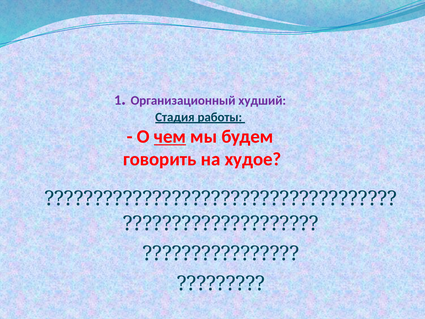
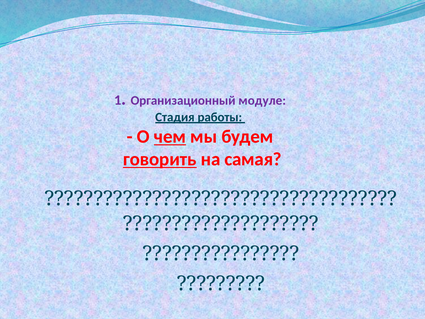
худший: худший -> модуле (262, 100)
говорить underline: none -> present (160, 159)
худое: худое -> самая (253, 159)
